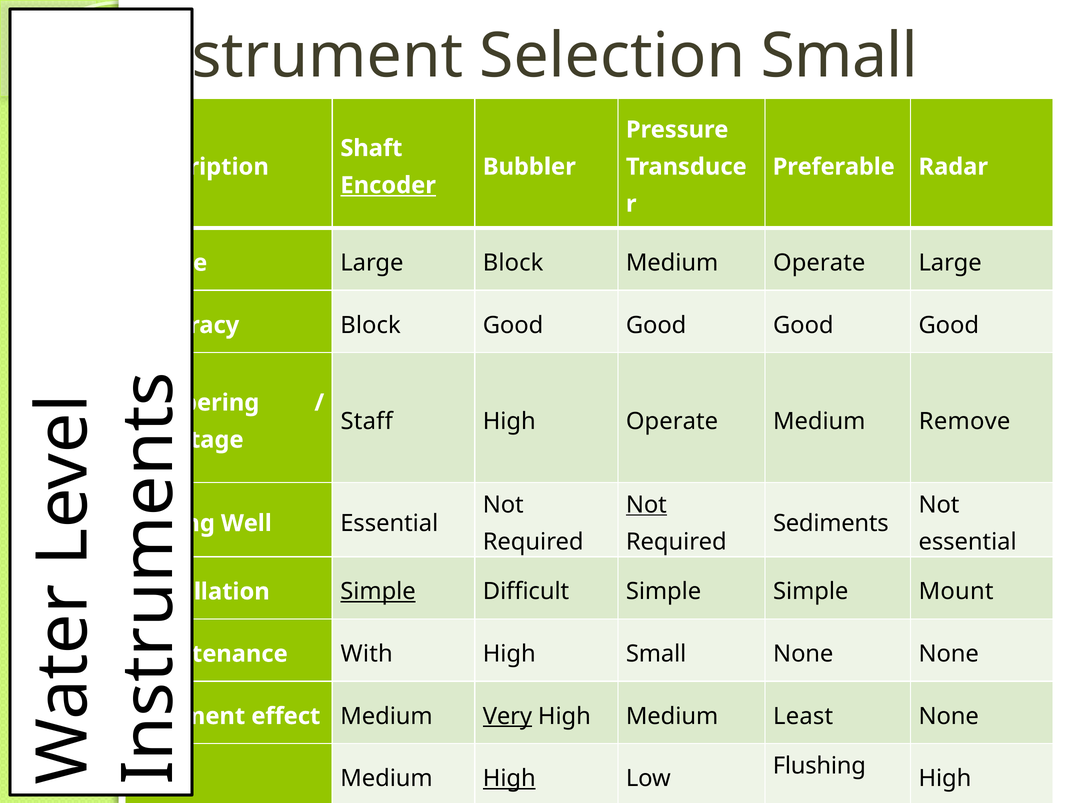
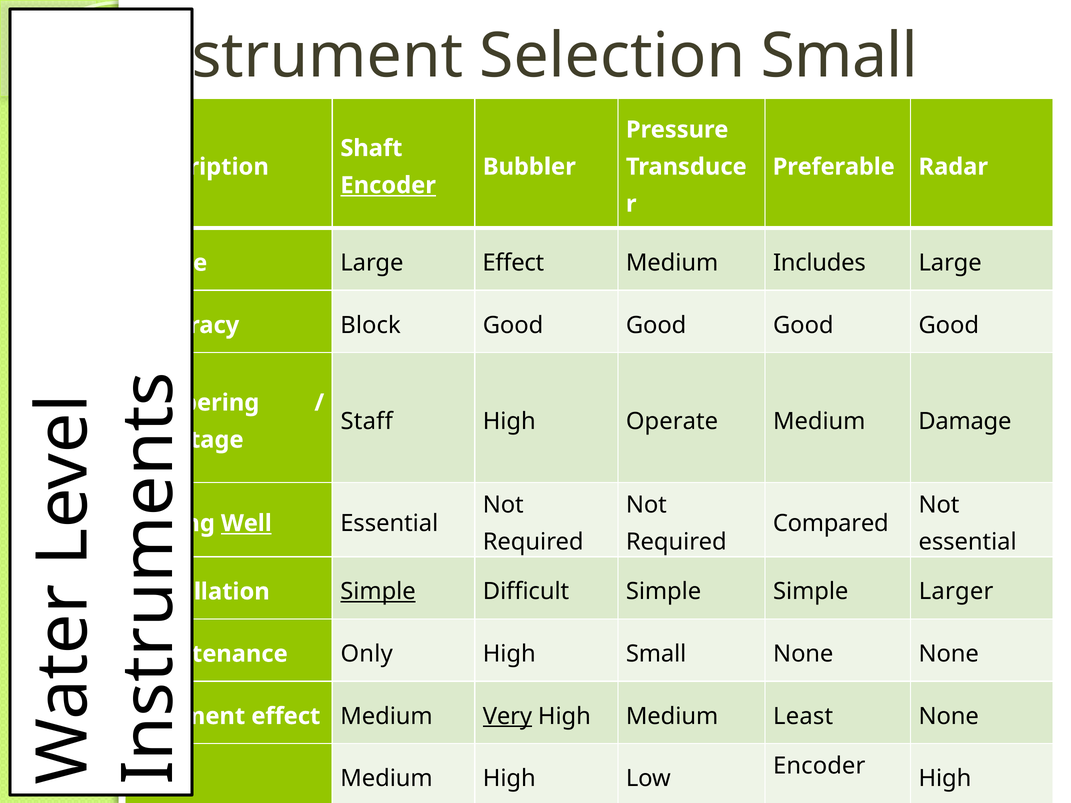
Large Block: Block -> Effect (513, 263)
Medium Operate: Operate -> Includes (819, 263)
Remove: Remove -> Damage (965, 421)
Not underline: present -> none (646, 505)
Sediments: Sediments -> Compared (831, 523)
Well underline: none -> present (246, 523)
Mount: Mount -> Larger (956, 592)
With: With -> Only (367, 654)
Flushing: Flushing -> Encoder (819, 766)
High underline: present -> none (509, 779)
